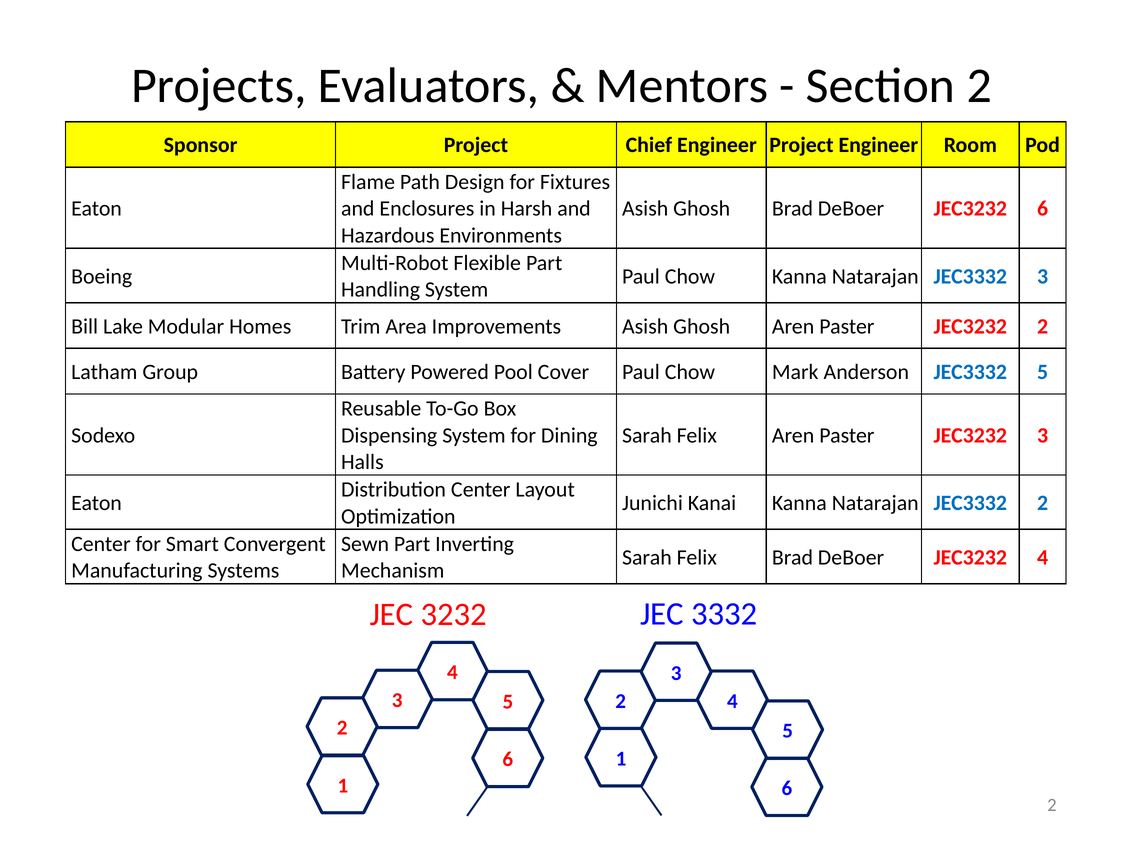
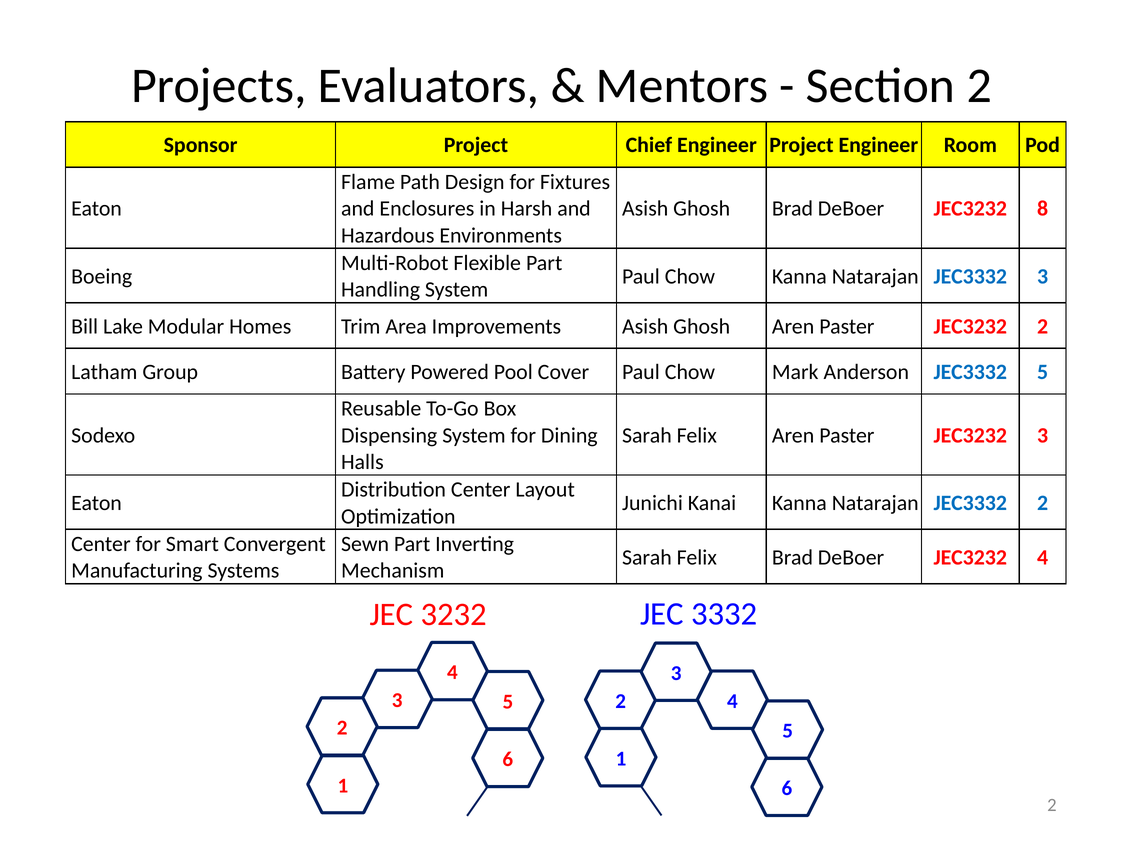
JEC3232 6: 6 -> 8 (1043, 209)
